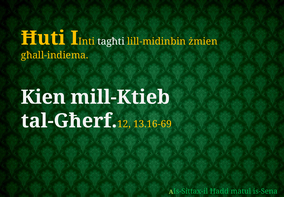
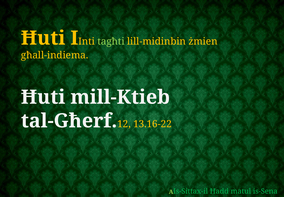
tagħti colour: white -> light green (111, 41)
Kien: Kien -> Ħuti (43, 97)
13.16-69: 13.16-69 -> 13.16-22 (152, 124)
